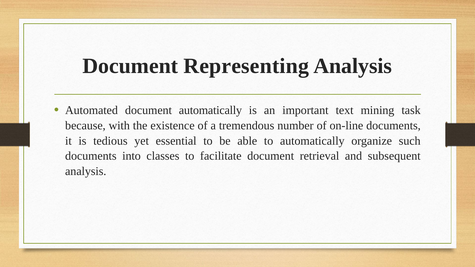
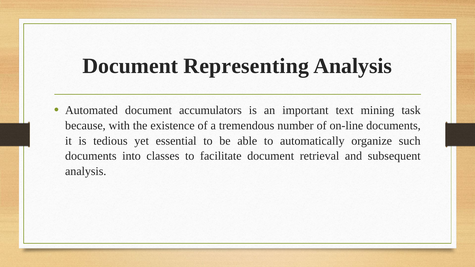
document automatically: automatically -> accumulators (210, 110)
